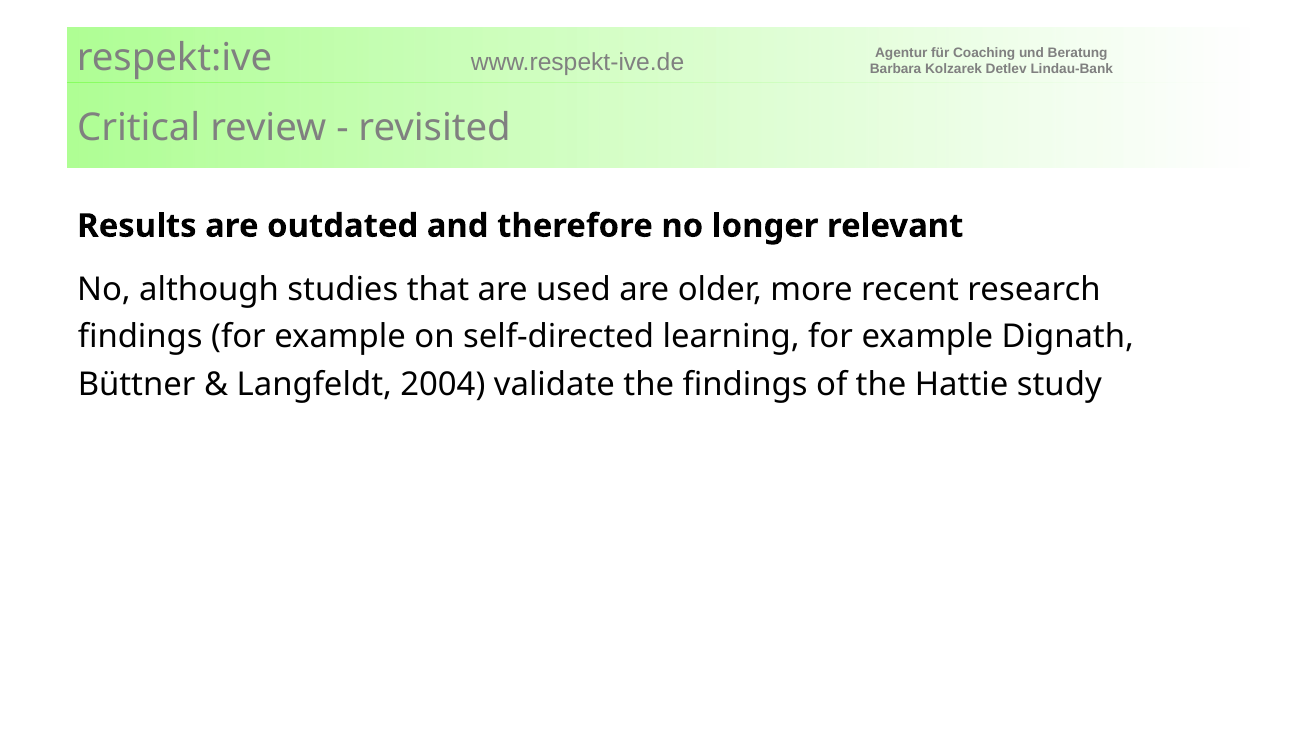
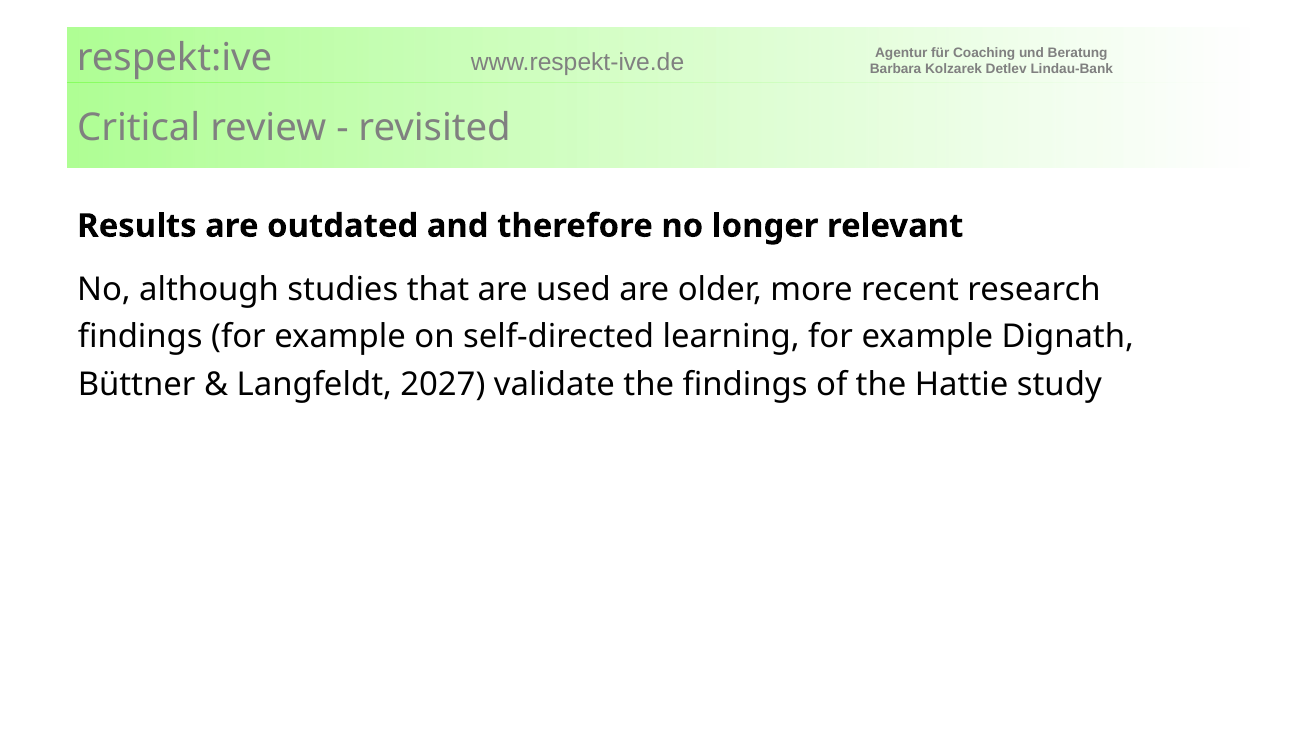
2004: 2004 -> 2027 (443, 384)
